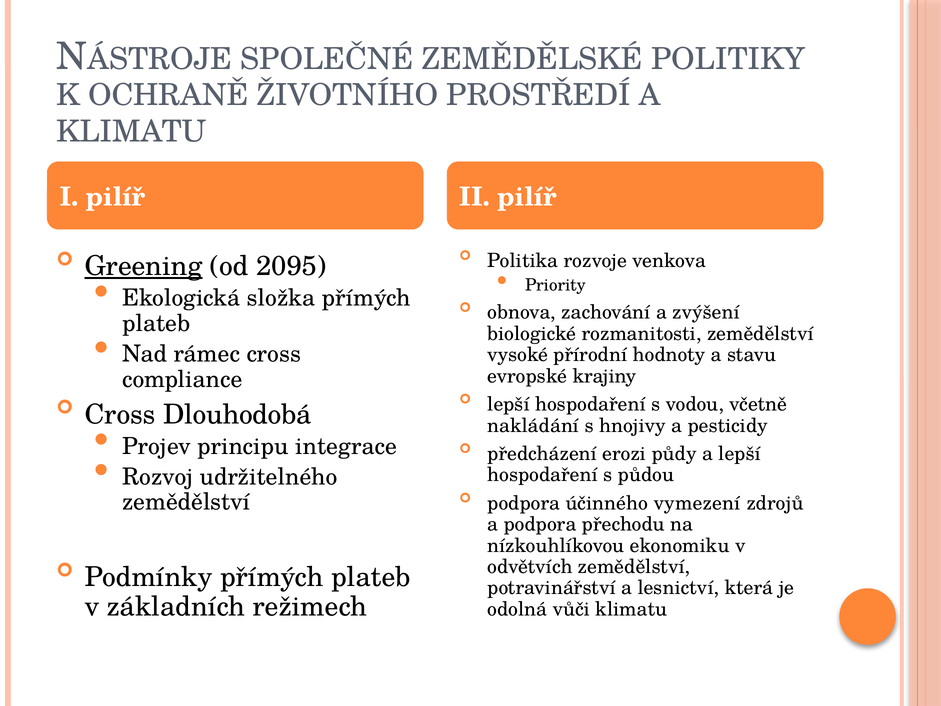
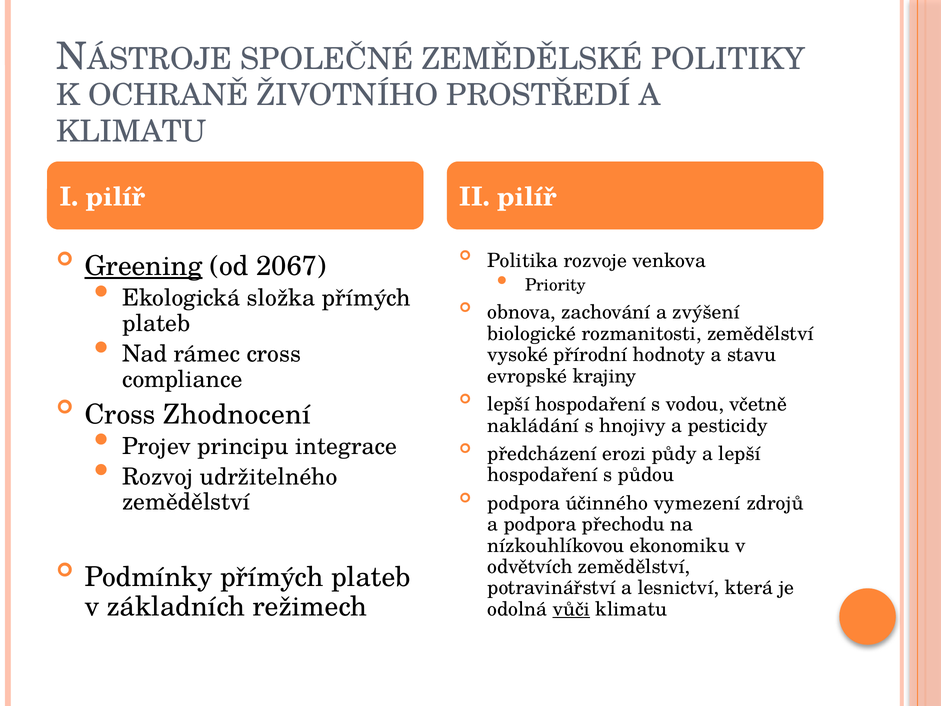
2095: 2095 -> 2067 (291, 266)
Dlouhodobá: Dlouhodobá -> Zhodnocení (237, 414)
vůči underline: none -> present (571, 609)
